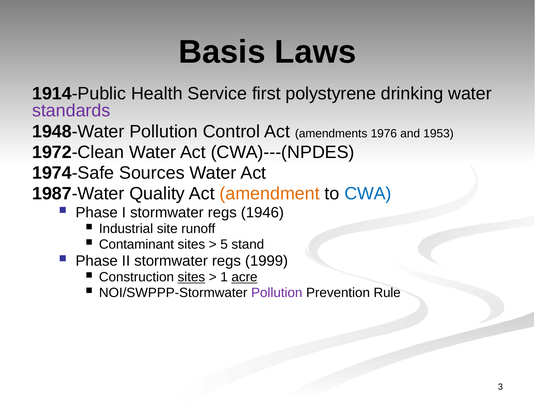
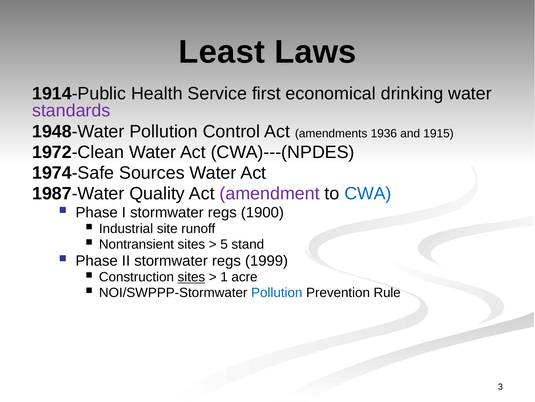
Basis: Basis -> Least (222, 52)
polystyrene: polystyrene -> economical (331, 93)
1976: 1976 -> 1936 (384, 133)
1953: 1953 -> 1915 (438, 133)
amendment colour: orange -> purple (270, 193)
1946: 1946 -> 1900 (262, 212)
Contaminant: Contaminant -> Nontransient (136, 244)
acre underline: present -> none (244, 277)
Pollution colour: purple -> blue (277, 292)
